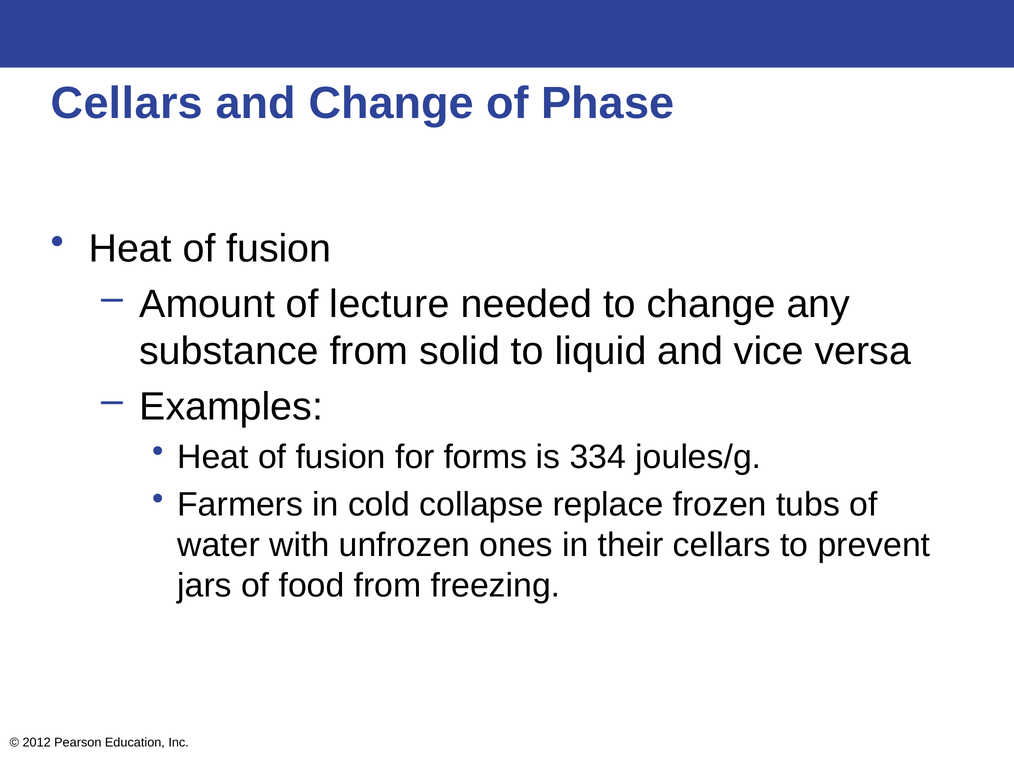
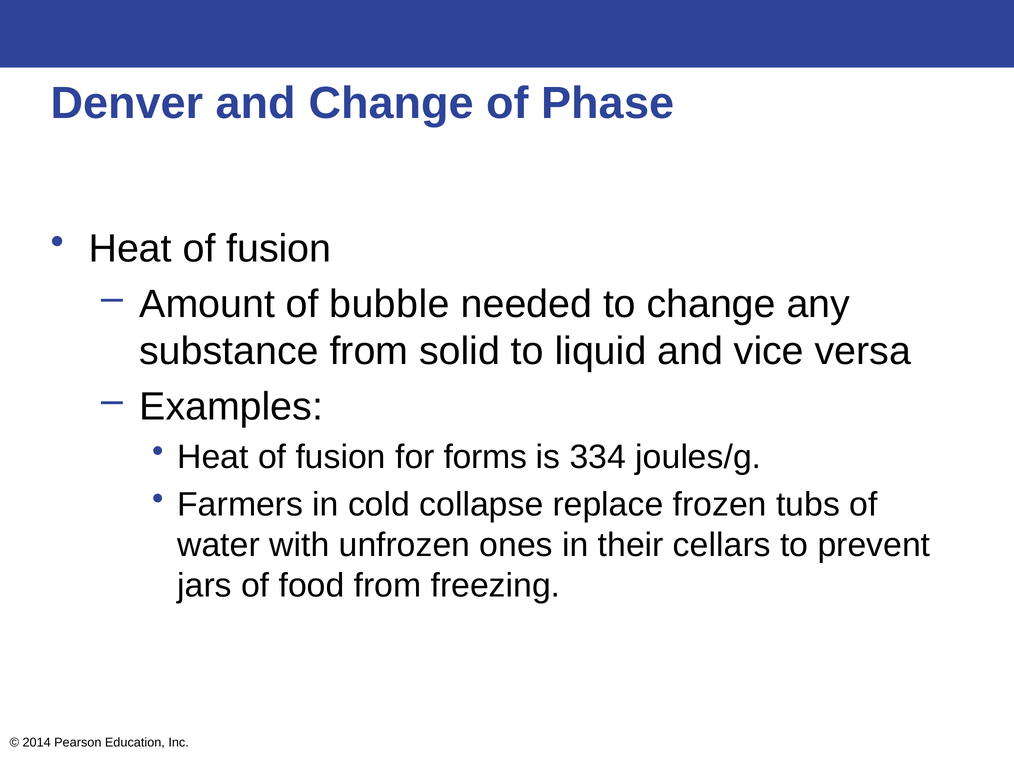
Cellars: Cellars -> Denver (127, 103)
lecture: lecture -> bubble (389, 304)
2012: 2012 -> 2014 (37, 742)
